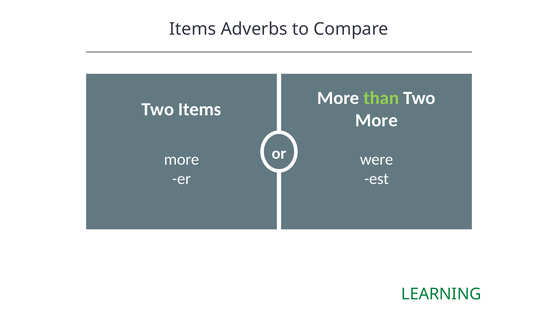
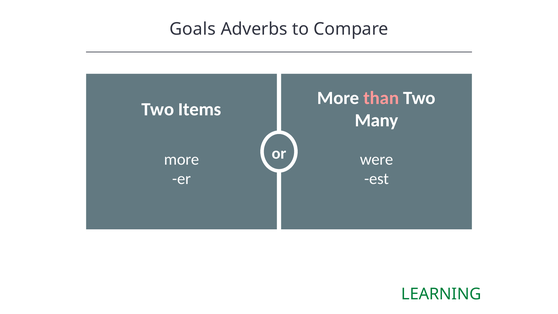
Items: Items -> Goals (193, 29)
than colour: light green -> pink (381, 98)
More: More -> Many (377, 120)
